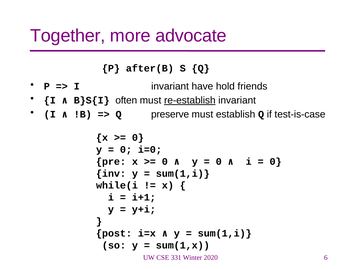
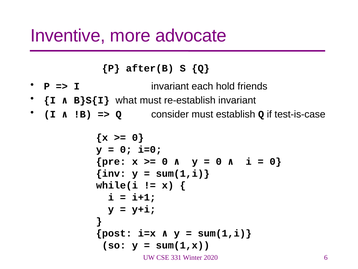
Together: Together -> Inventive (68, 36)
have: have -> each (202, 86)
often: often -> what (126, 100)
re-establish underline: present -> none (190, 100)
preserve: preserve -> consider (170, 114)
